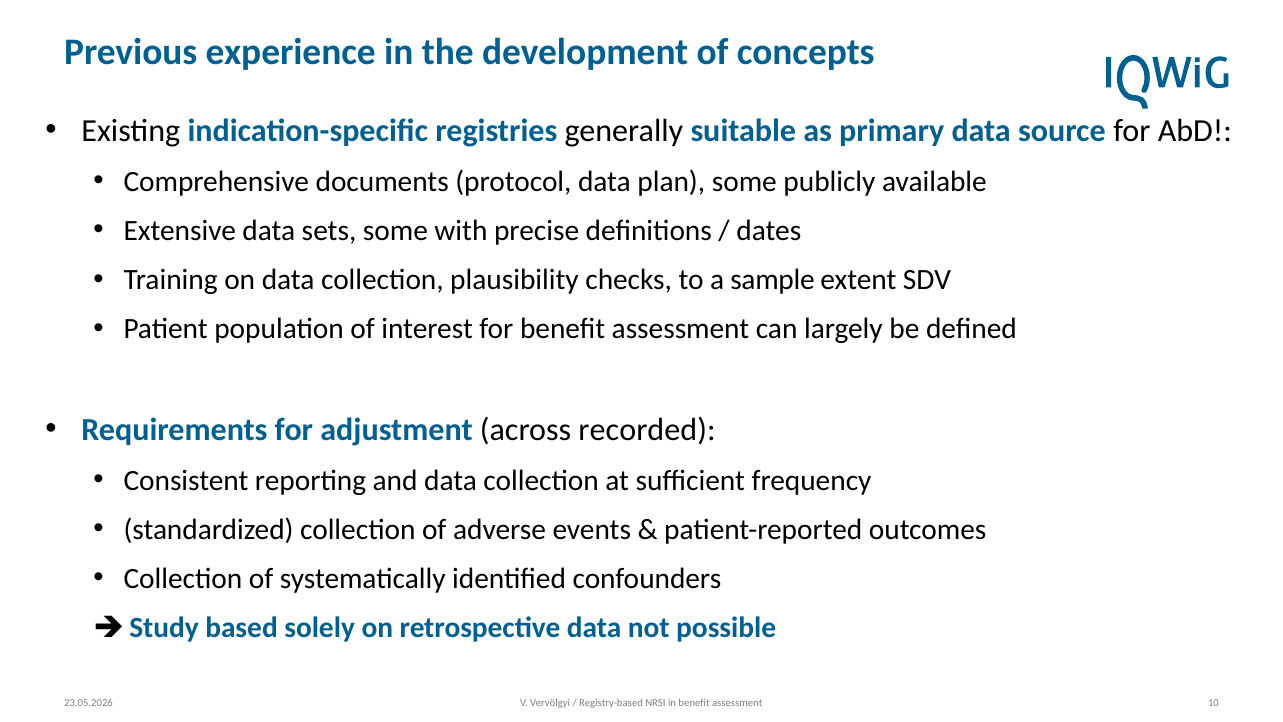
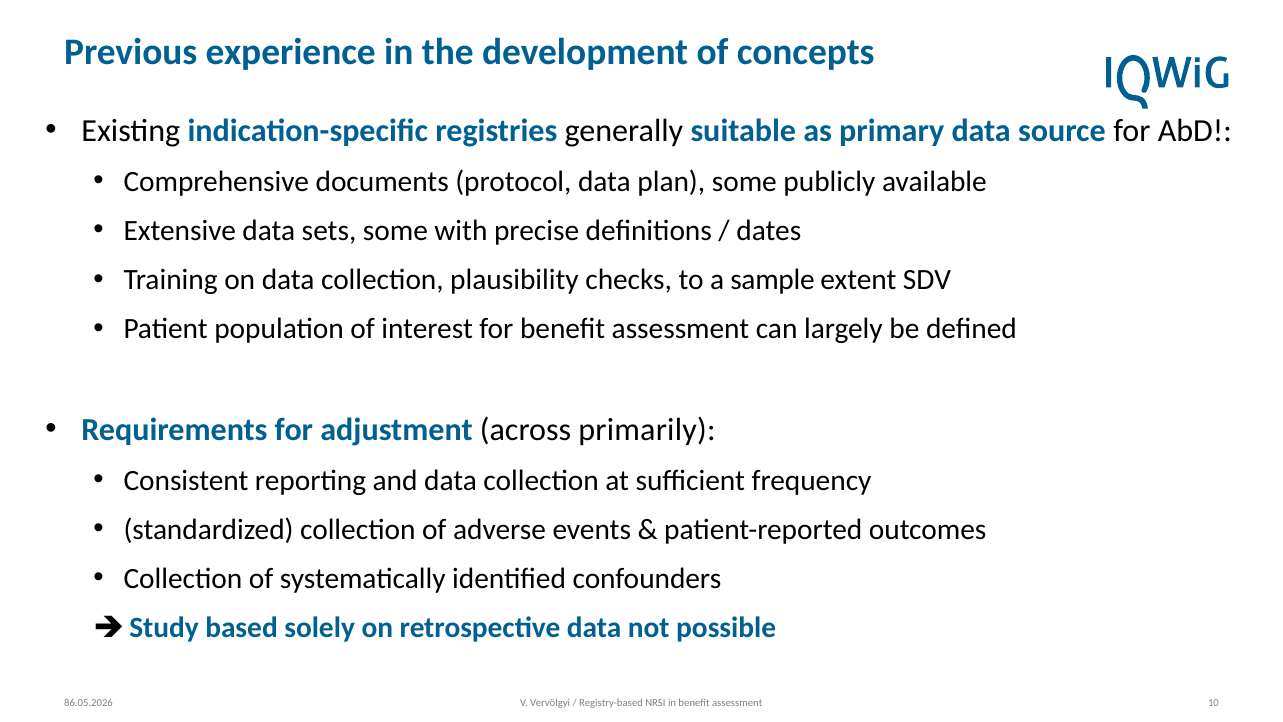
recorded: recorded -> primarily (647, 430)
23.05.2026: 23.05.2026 -> 86.05.2026 (88, 703)
